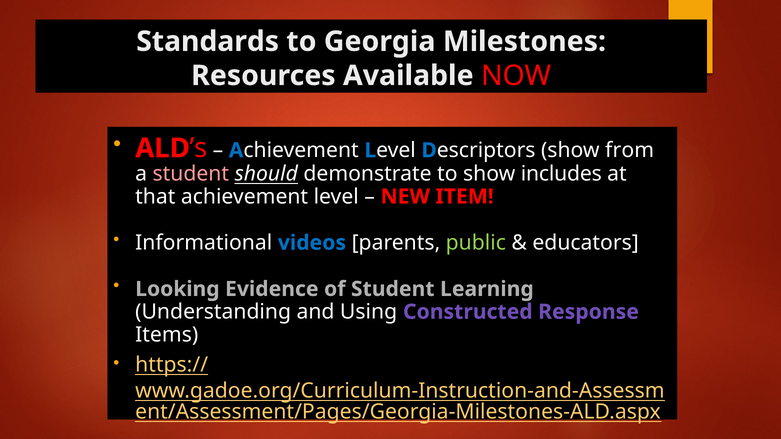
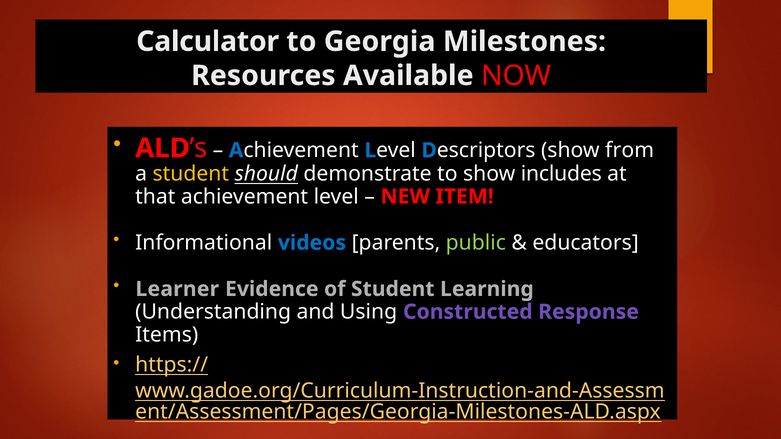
Standards: Standards -> Calculator (208, 42)
student colour: pink -> yellow (191, 174)
Looking: Looking -> Learner (177, 289)
